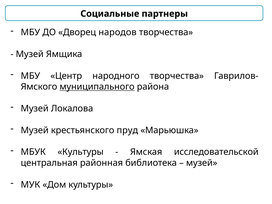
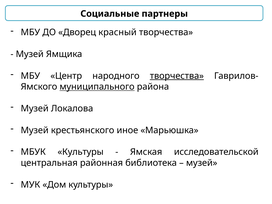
народов: народов -> красный (118, 32)
творчества underline: none -> present (177, 76)
пруд: пруд -> иное (127, 130)
